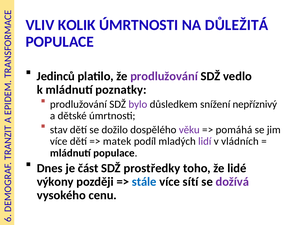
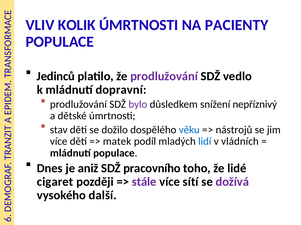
DŮLEŽITÁ: DŮLEŽITÁ -> PACIENTY (237, 25)
poznatky: poznatky -> dopravní (121, 90)
věku colour: purple -> blue (189, 130)
pomáhá: pomáhá -> nástrojů (234, 130)
lidí colour: purple -> blue (205, 142)
část: část -> aniž (88, 169)
prostředky: prostředky -> pracovního (152, 169)
výkony: výkony -> cigaret (55, 182)
stále colour: blue -> purple (144, 182)
cenu: cenu -> další (103, 196)
